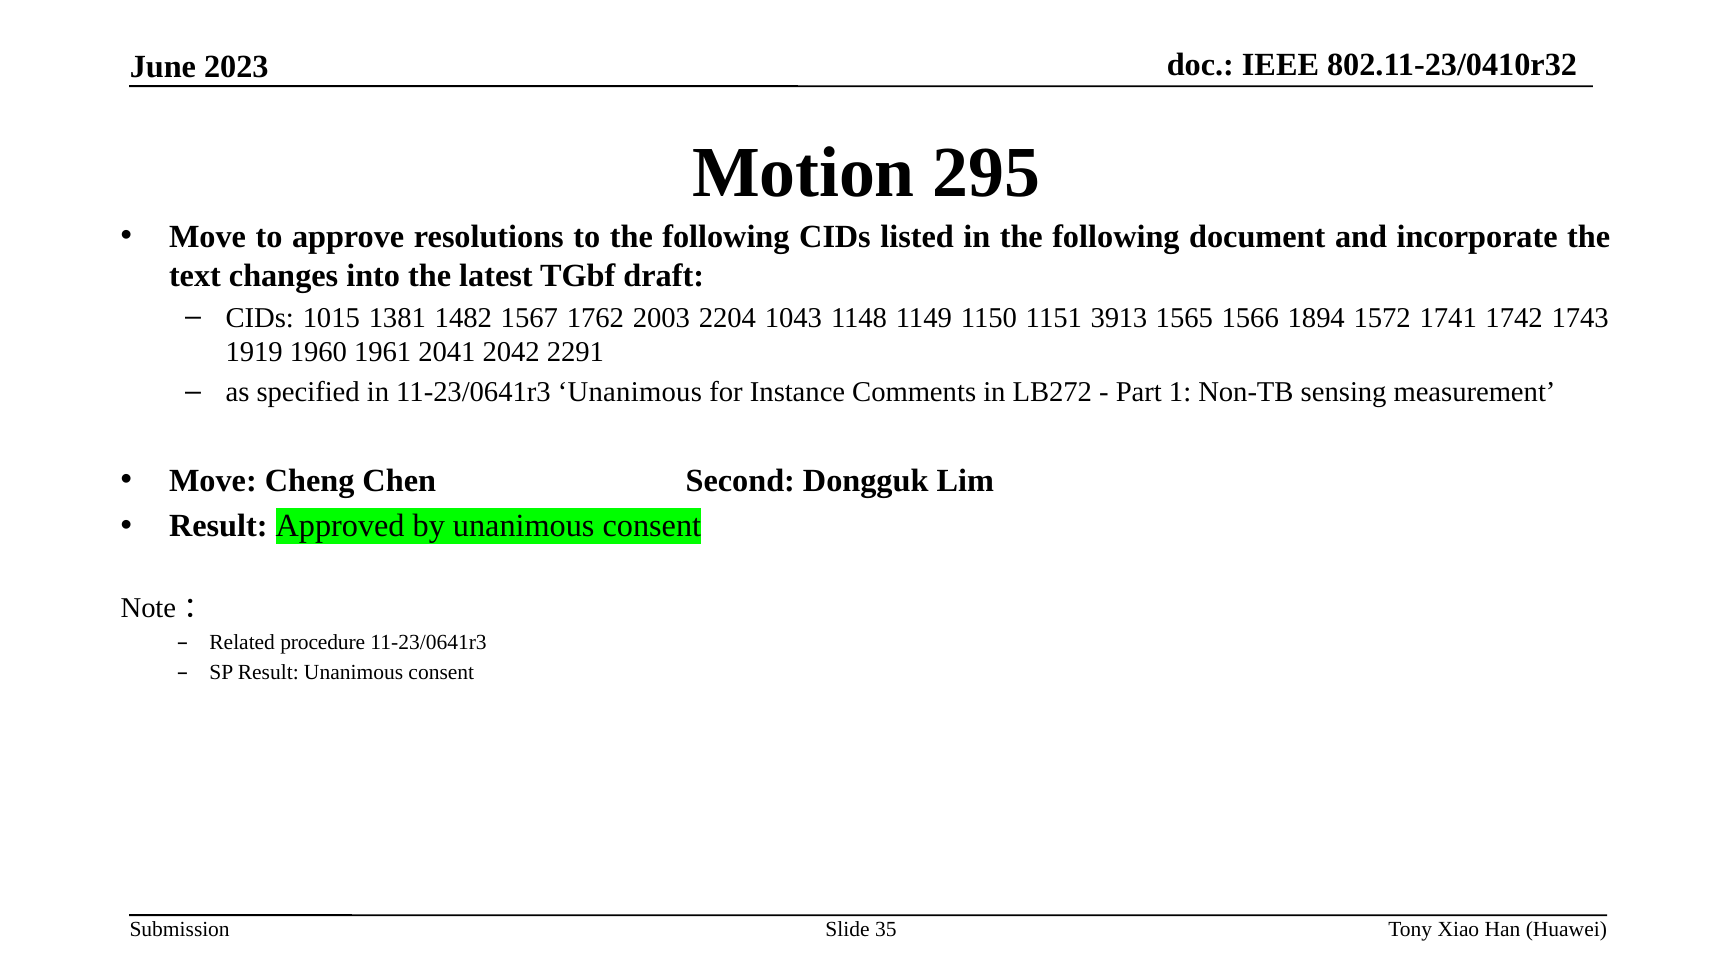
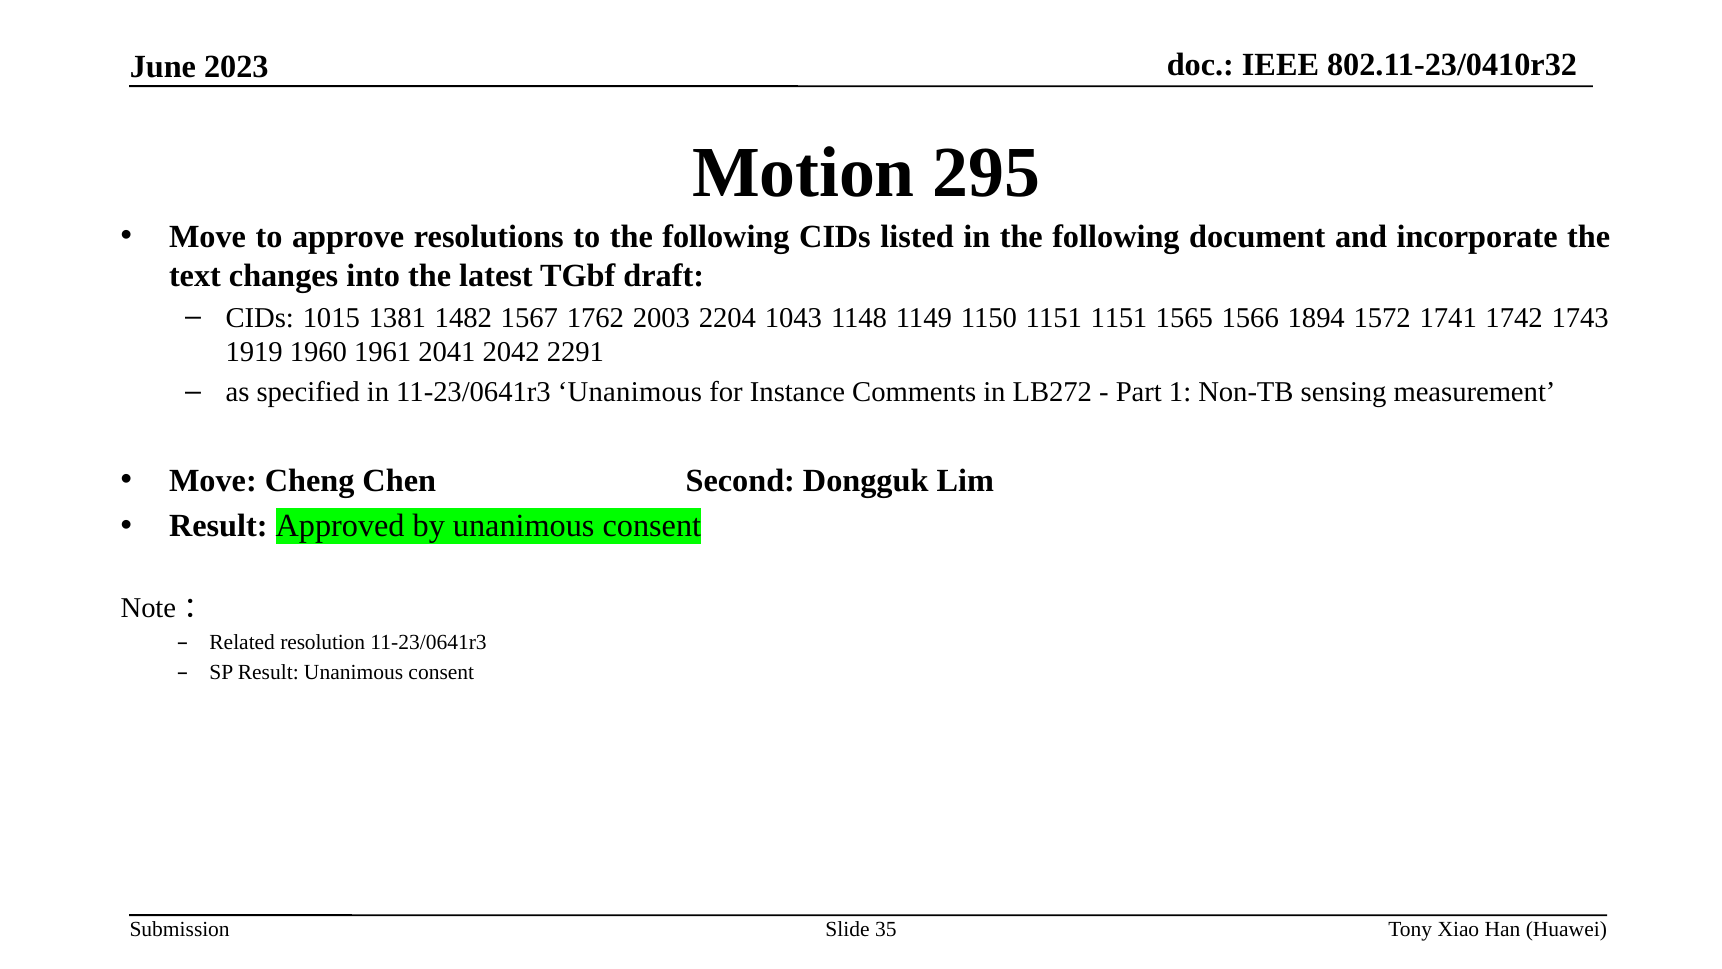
1151 3913: 3913 -> 1151 (1119, 318)
procedure: procedure -> resolution (323, 642)
